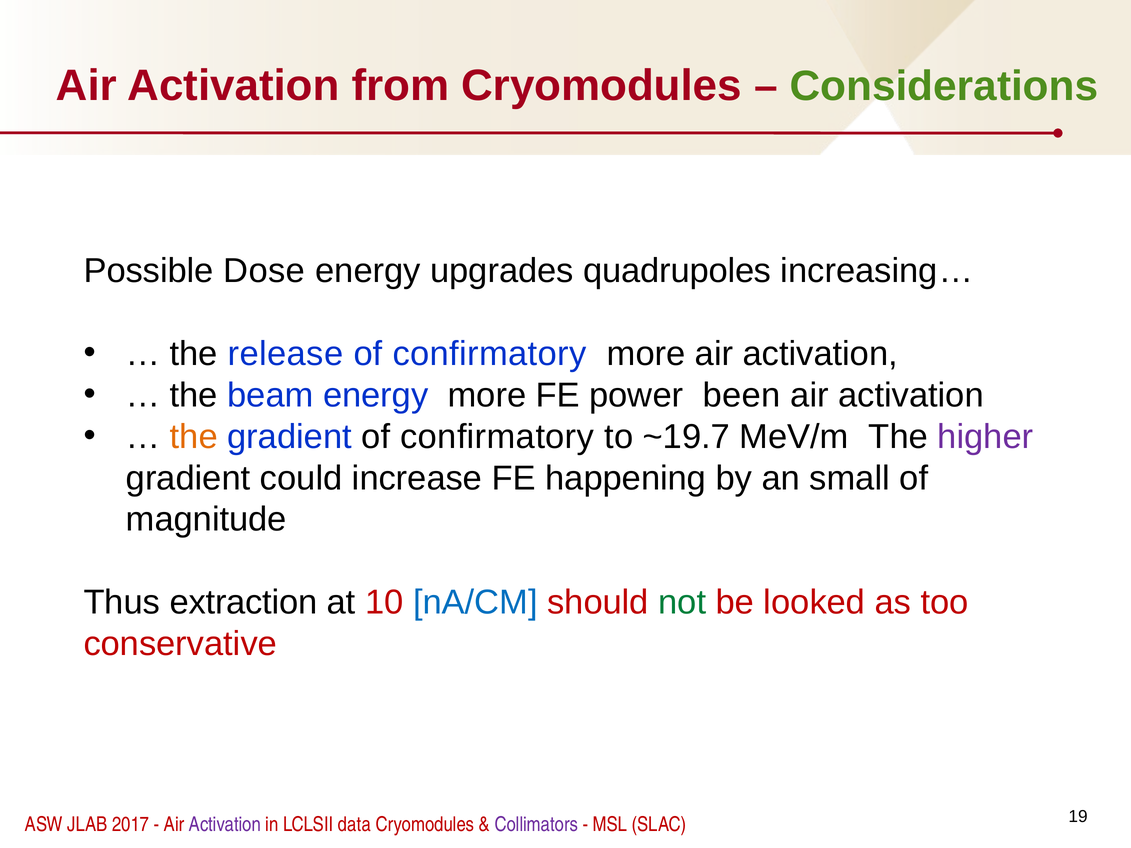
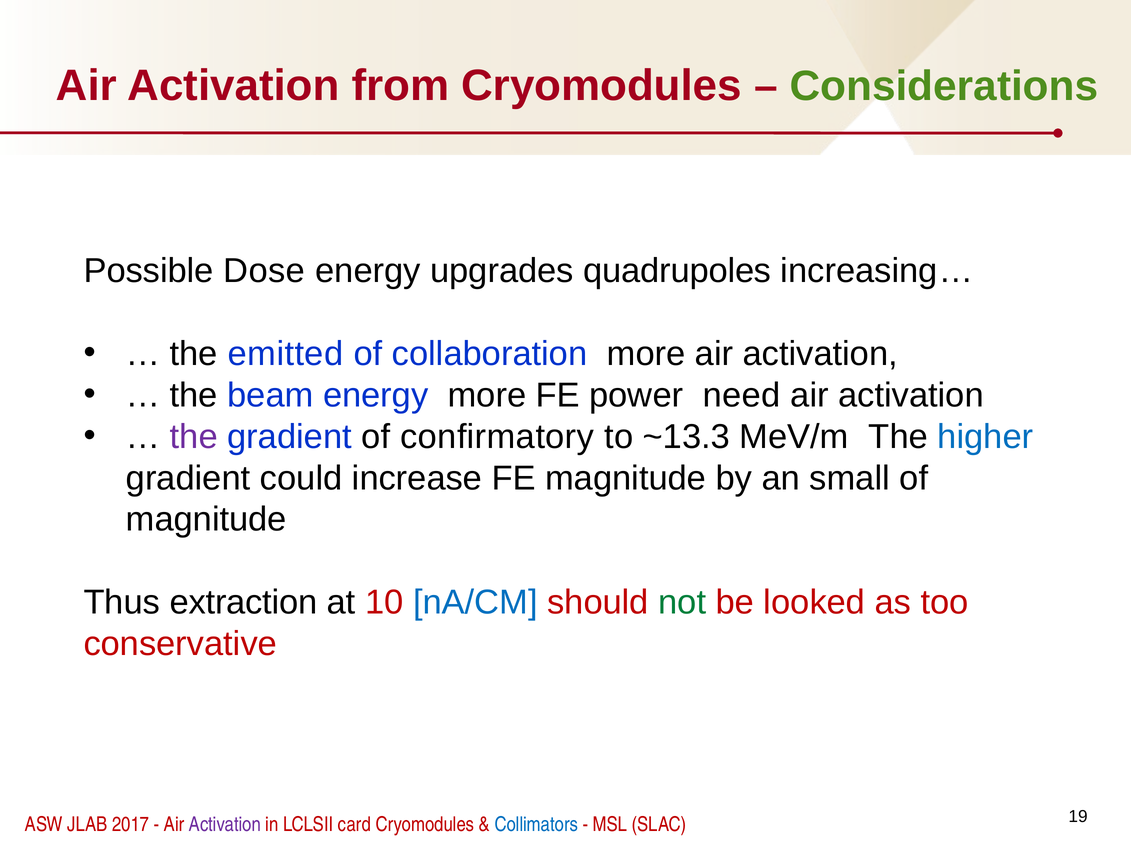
release: release -> emitted (286, 354)
confirmatory: confirmatory -> collaboration (490, 354)
been: been -> need (742, 395)
the colour: orange -> purple (194, 437)
~19.7: ~19.7 -> ~13.3 (686, 437)
higher colour: purple -> blue (985, 437)
FE happening: happening -> magnitude (626, 478)
data: data -> card (355, 825)
Collimators colour: purple -> blue (536, 825)
